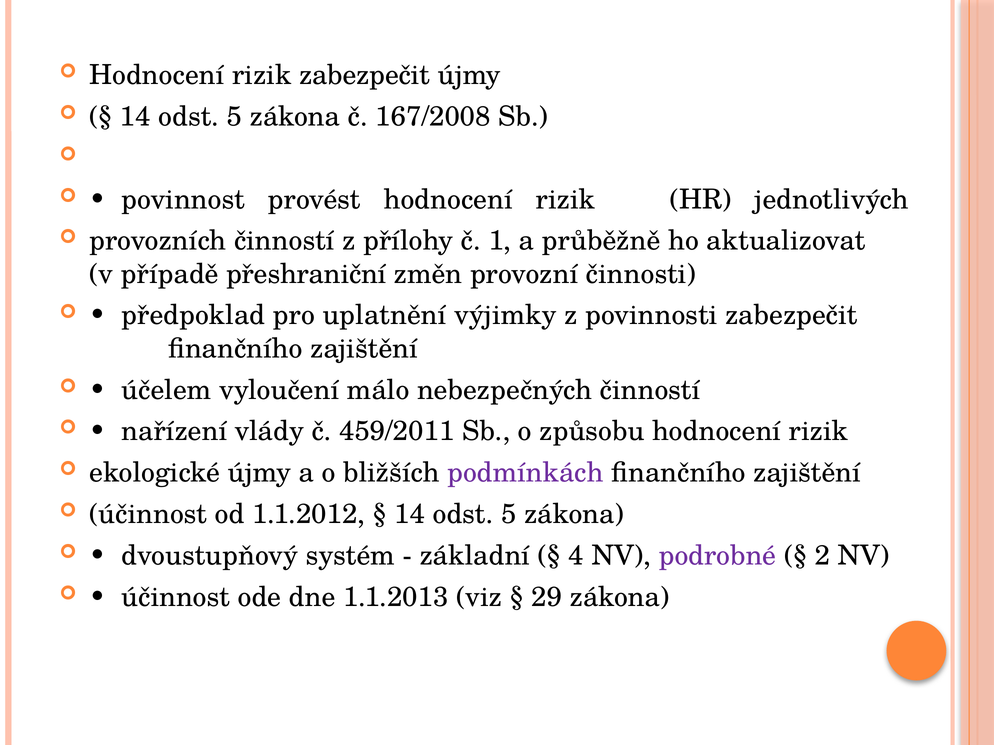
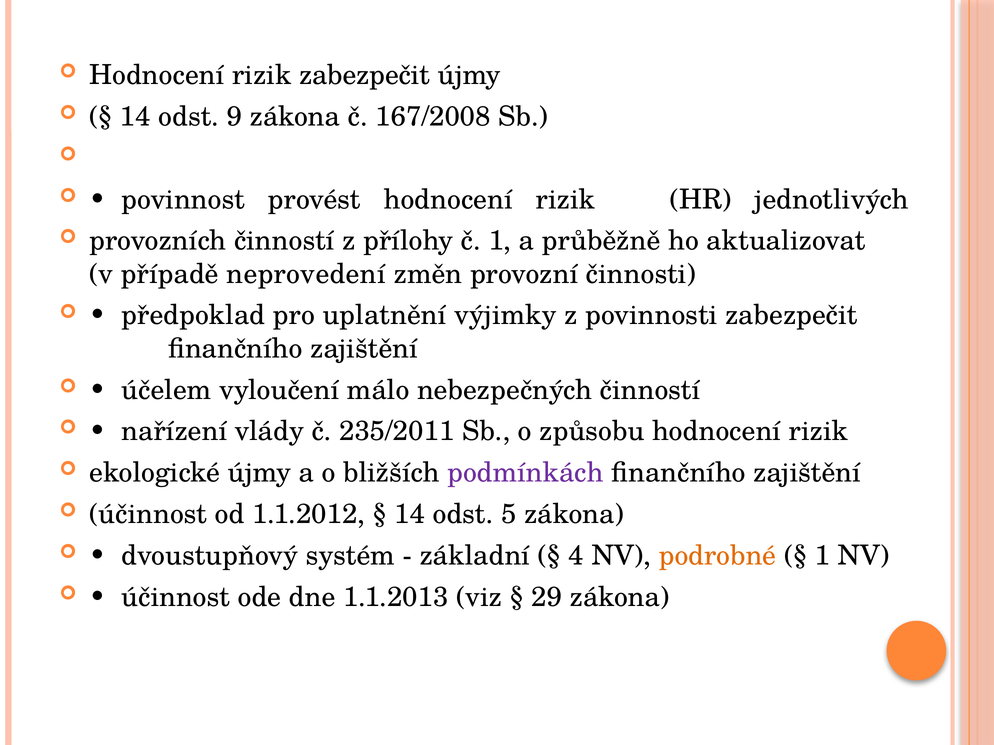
5: 5 -> 9 (234, 117)
přeshraniční: přeshraniční -> neprovedení (306, 274)
459/2011: 459/2011 -> 235/2011 (397, 432)
podrobné colour: purple -> orange (717, 556)
2: 2 -> 1 (822, 556)
